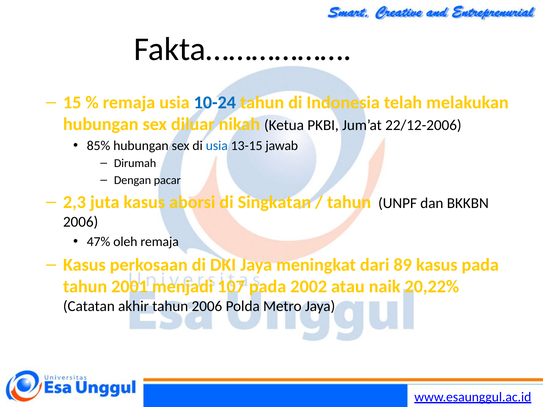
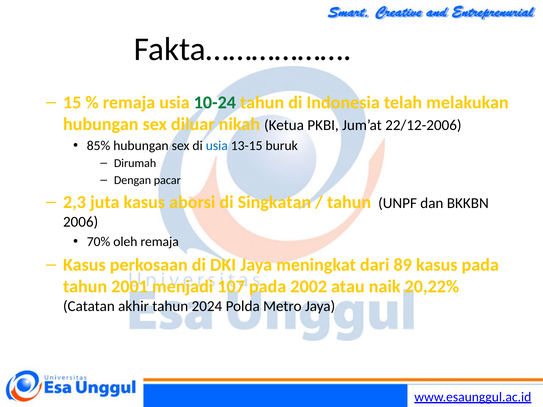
10-24 colour: blue -> green (215, 103)
jawab: jawab -> buruk (282, 146)
47%: 47% -> 70% (99, 242)
tahun 2006: 2006 -> 2024 (207, 306)
